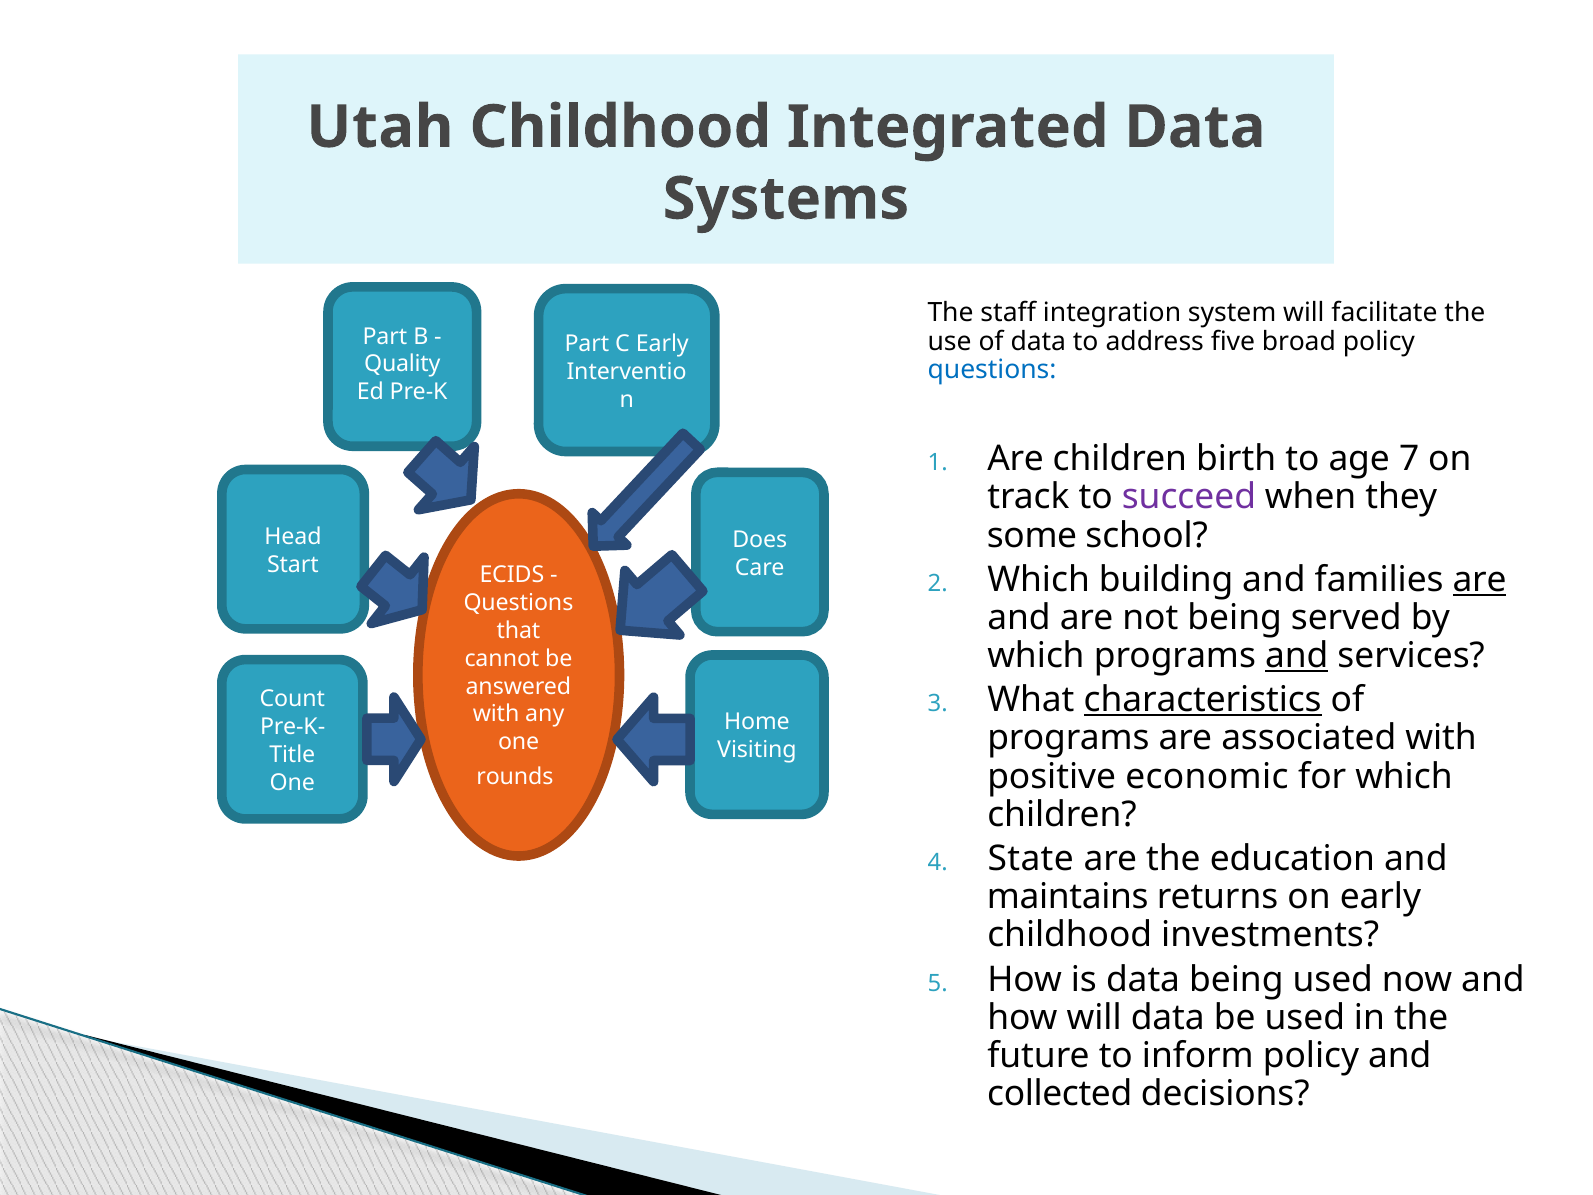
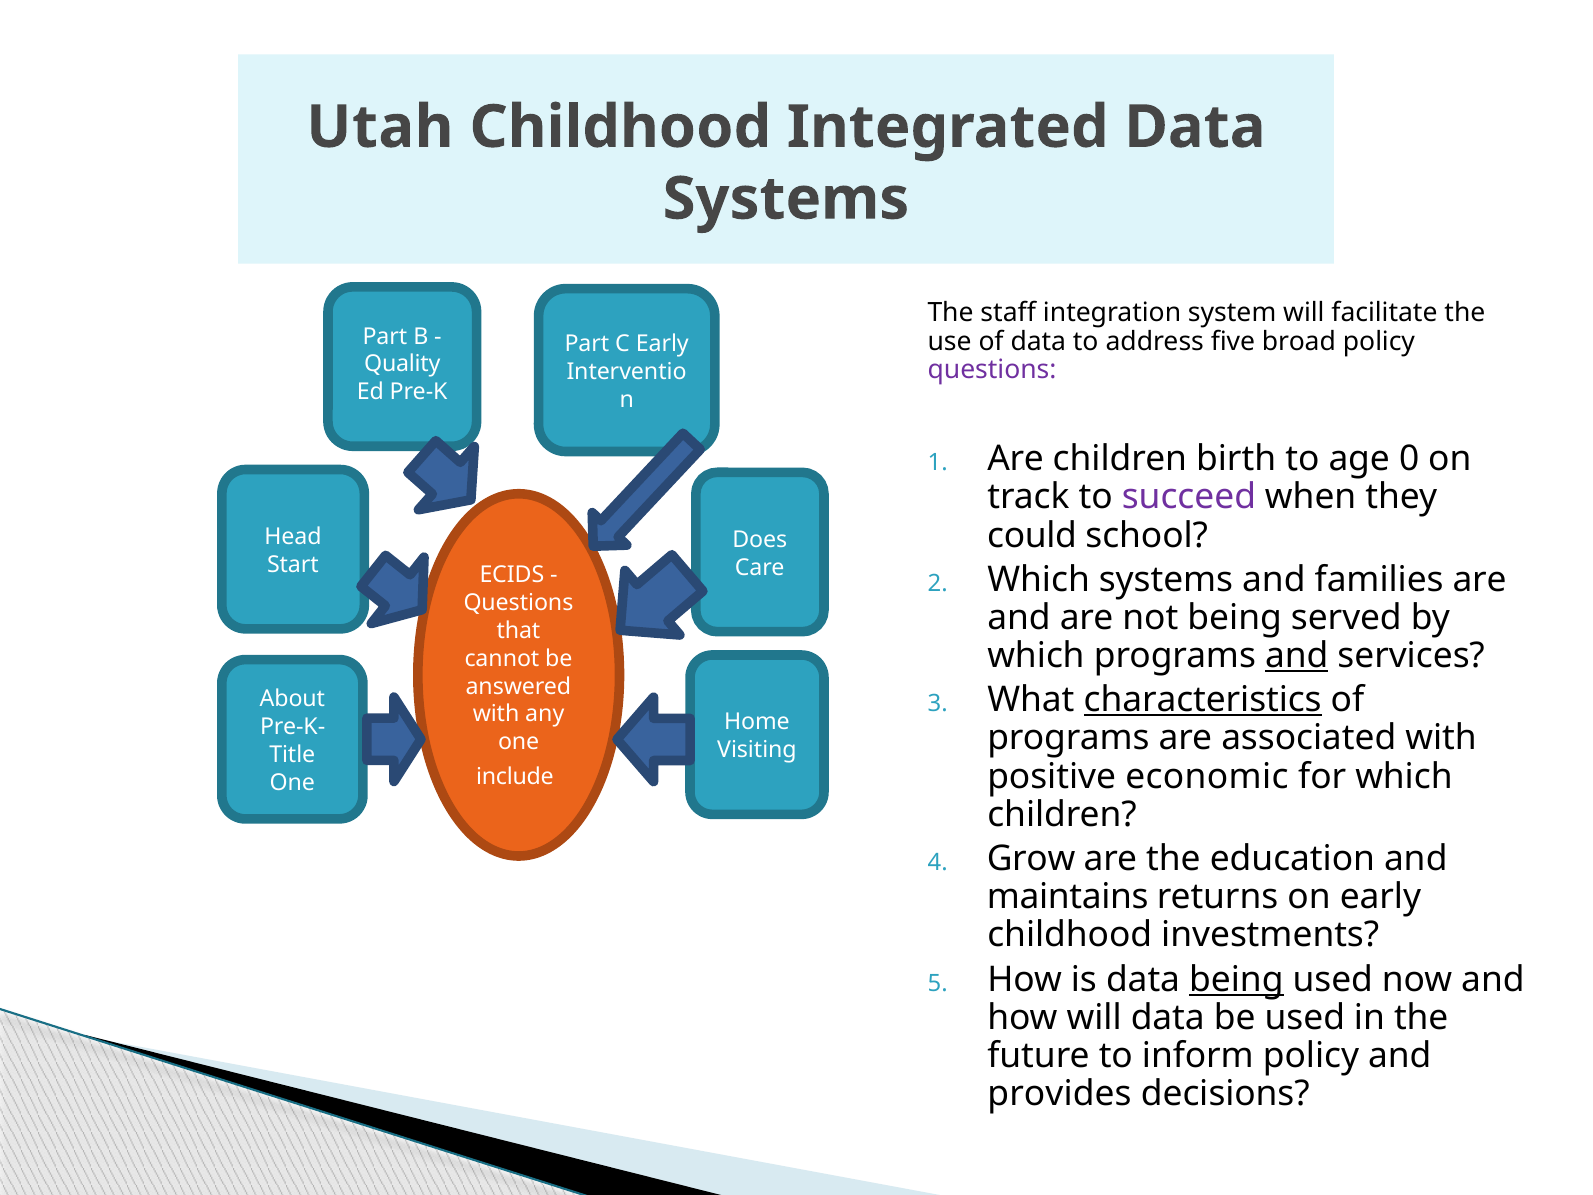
questions colour: blue -> purple (992, 370)
7: 7 -> 0 (1409, 459)
some: some -> could (1032, 535)
Which building: building -> systems (1166, 579)
are underline: present -> none (1480, 579)
Count: Count -> About (292, 699)
rounds: rounds -> include (515, 776)
State: State -> Grow (1031, 859)
being underline: none -> present (1236, 979)
collected: collected -> provides (1060, 1094)
